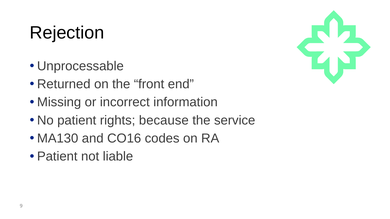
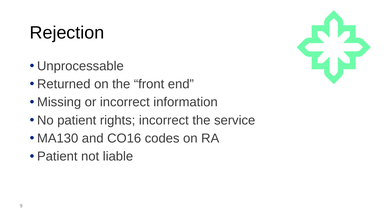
rights because: because -> incorrect (164, 120)
